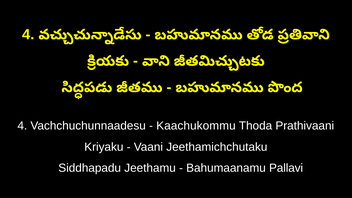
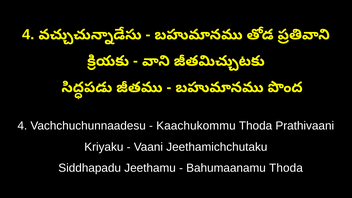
Bahumaanamu Pallavi: Pallavi -> Thoda (286, 168)
